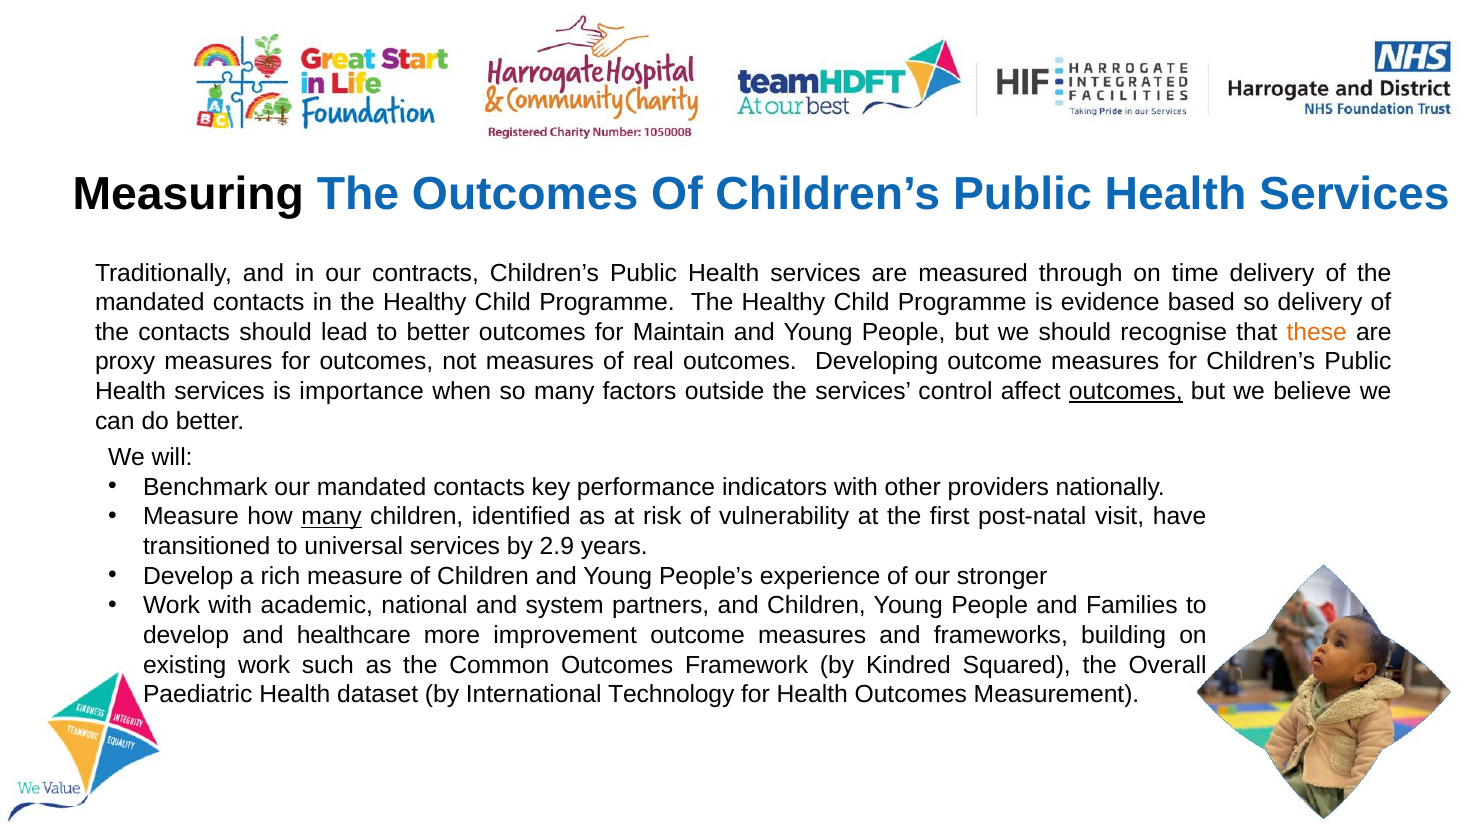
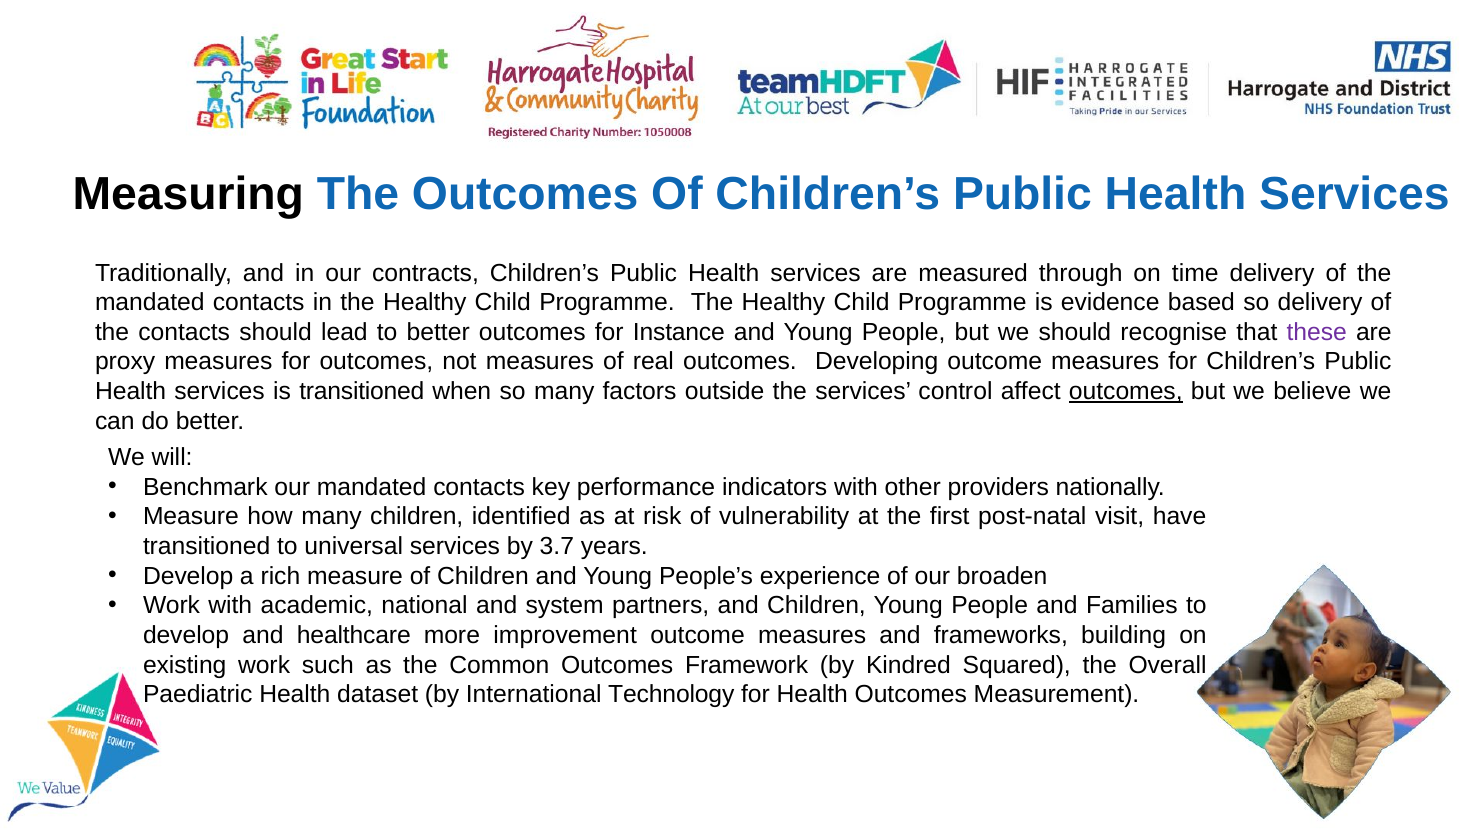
Maintain: Maintain -> Instance (679, 332)
these colour: orange -> purple (1317, 332)
is importance: importance -> transitioned (362, 392)
many underline: present -> none (332, 517)
2.9: 2.9 -> 3.7 (557, 547)
stronger: stronger -> broaden (1002, 576)
